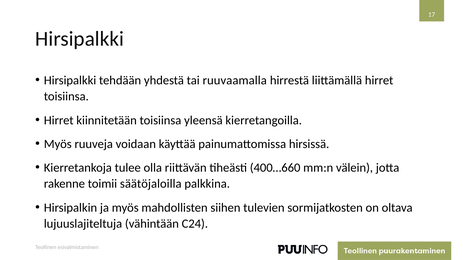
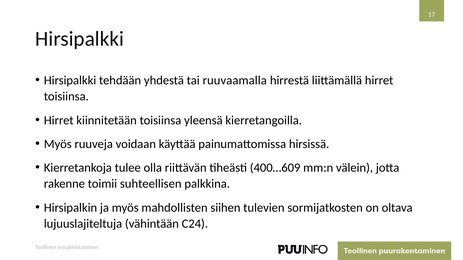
400…660: 400…660 -> 400…609 (275, 168)
säätöjaloilla: säätöjaloilla -> suhteellisen (151, 184)
